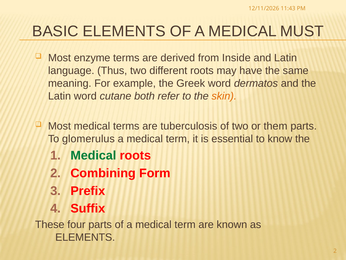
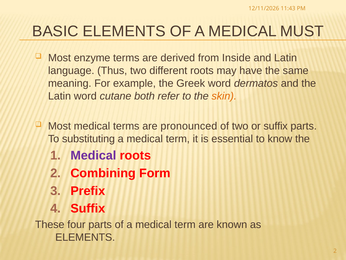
tuberculosis: tuberculosis -> pronounced (189, 126)
or them: them -> suffix (276, 126)
glomerulus: glomerulus -> substituting (89, 138)
Medical colour: green -> purple (93, 155)
